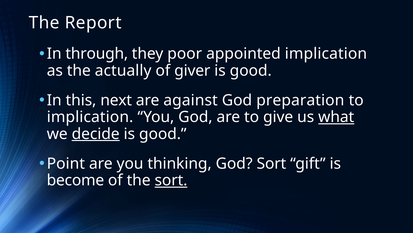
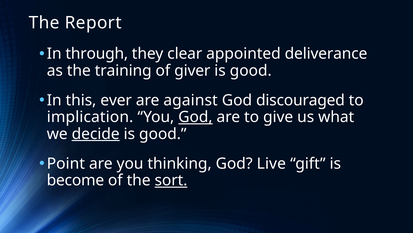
poor: poor -> clear (185, 54)
appointed implication: implication -> deliverance (326, 54)
actually: actually -> training (123, 70)
next: next -> ever (116, 100)
preparation: preparation -> discouraged (300, 100)
God underline: none -> present (195, 117)
what underline: present -> none (336, 117)
God Sort: Sort -> Live (271, 163)
